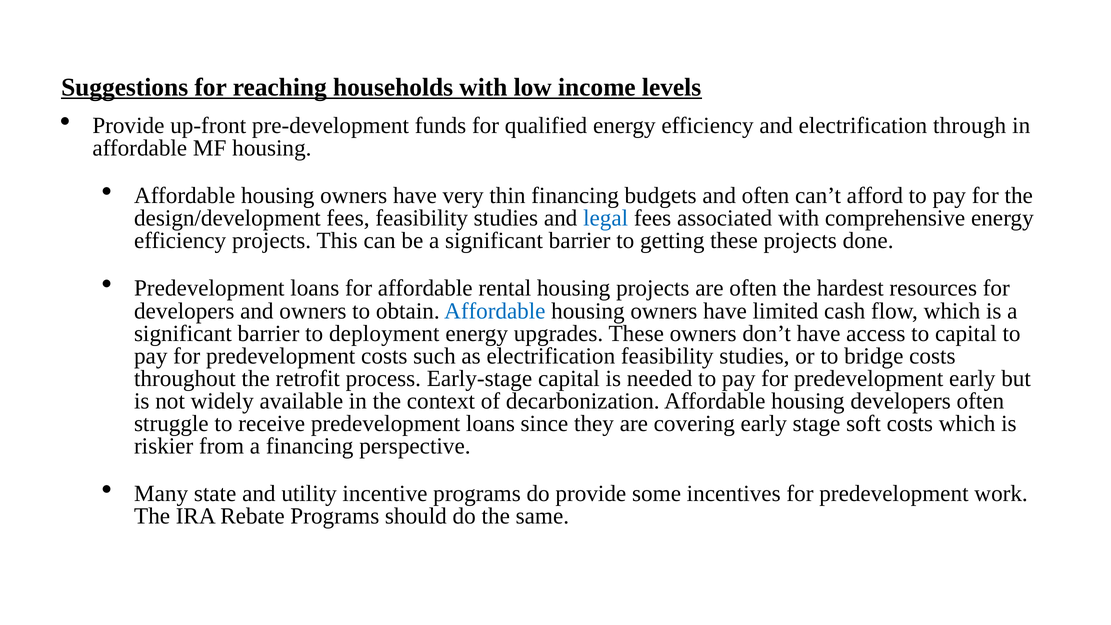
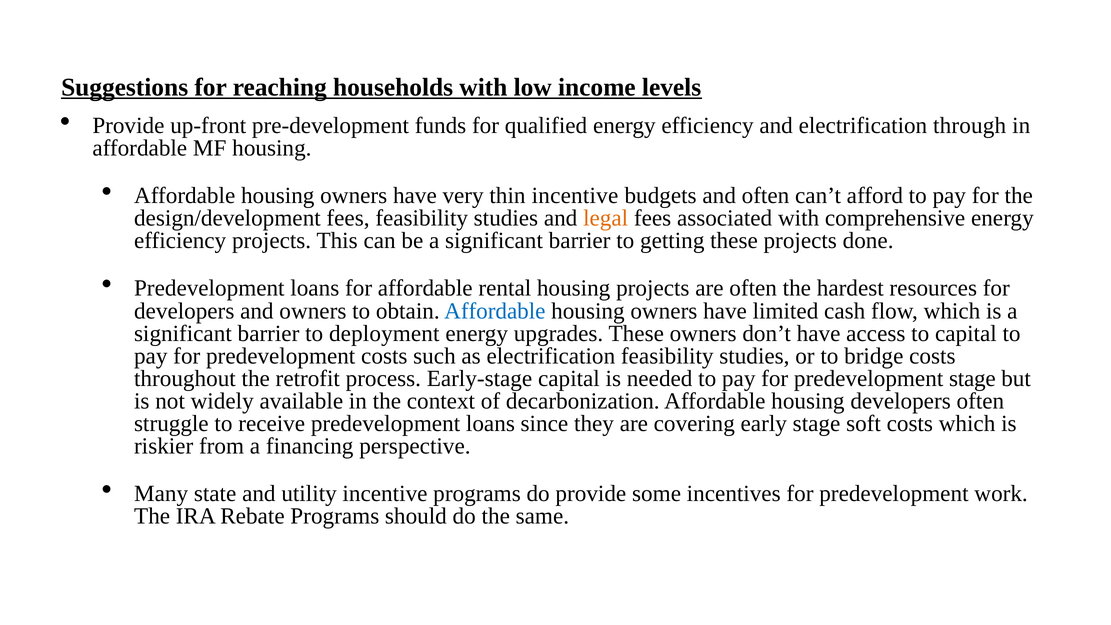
thin financing: financing -> incentive (575, 196)
legal colour: blue -> orange (606, 218)
predevelopment early: early -> stage (972, 378)
